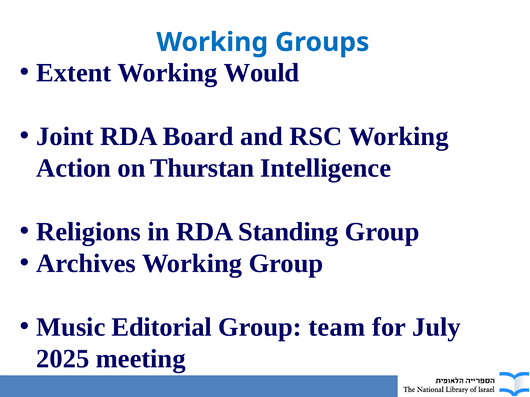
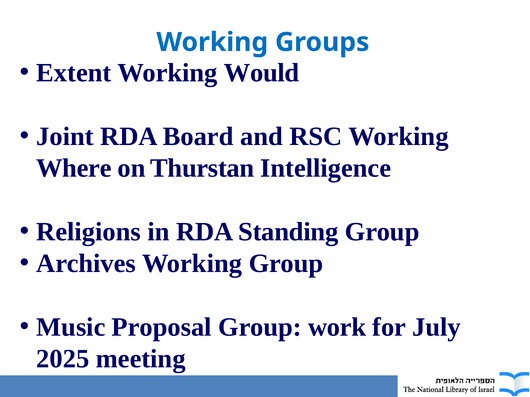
Action: Action -> Where (74, 168)
Editorial: Editorial -> Proposal (162, 327)
team: team -> work (337, 327)
